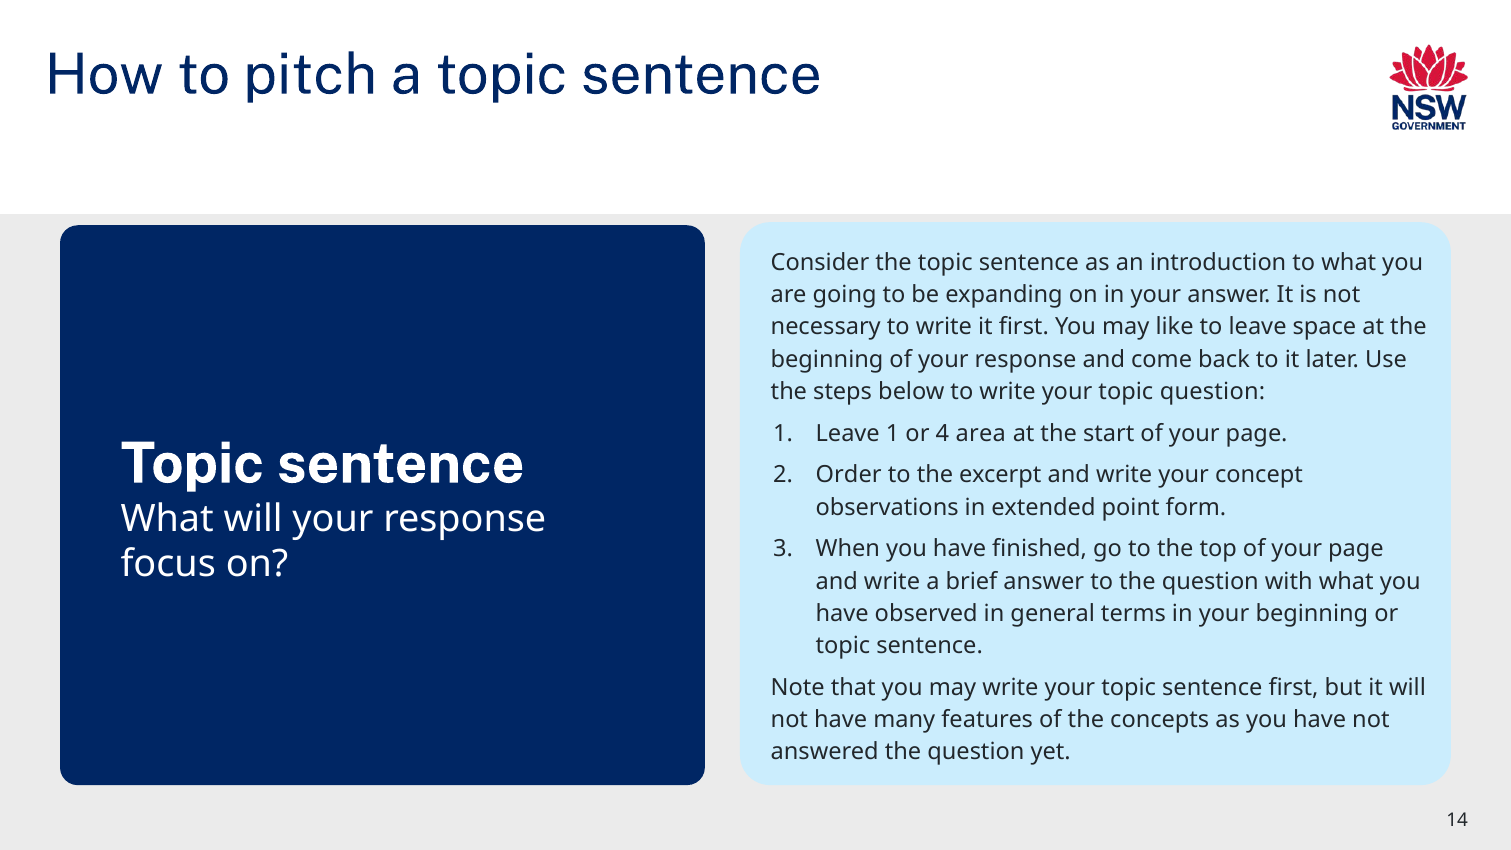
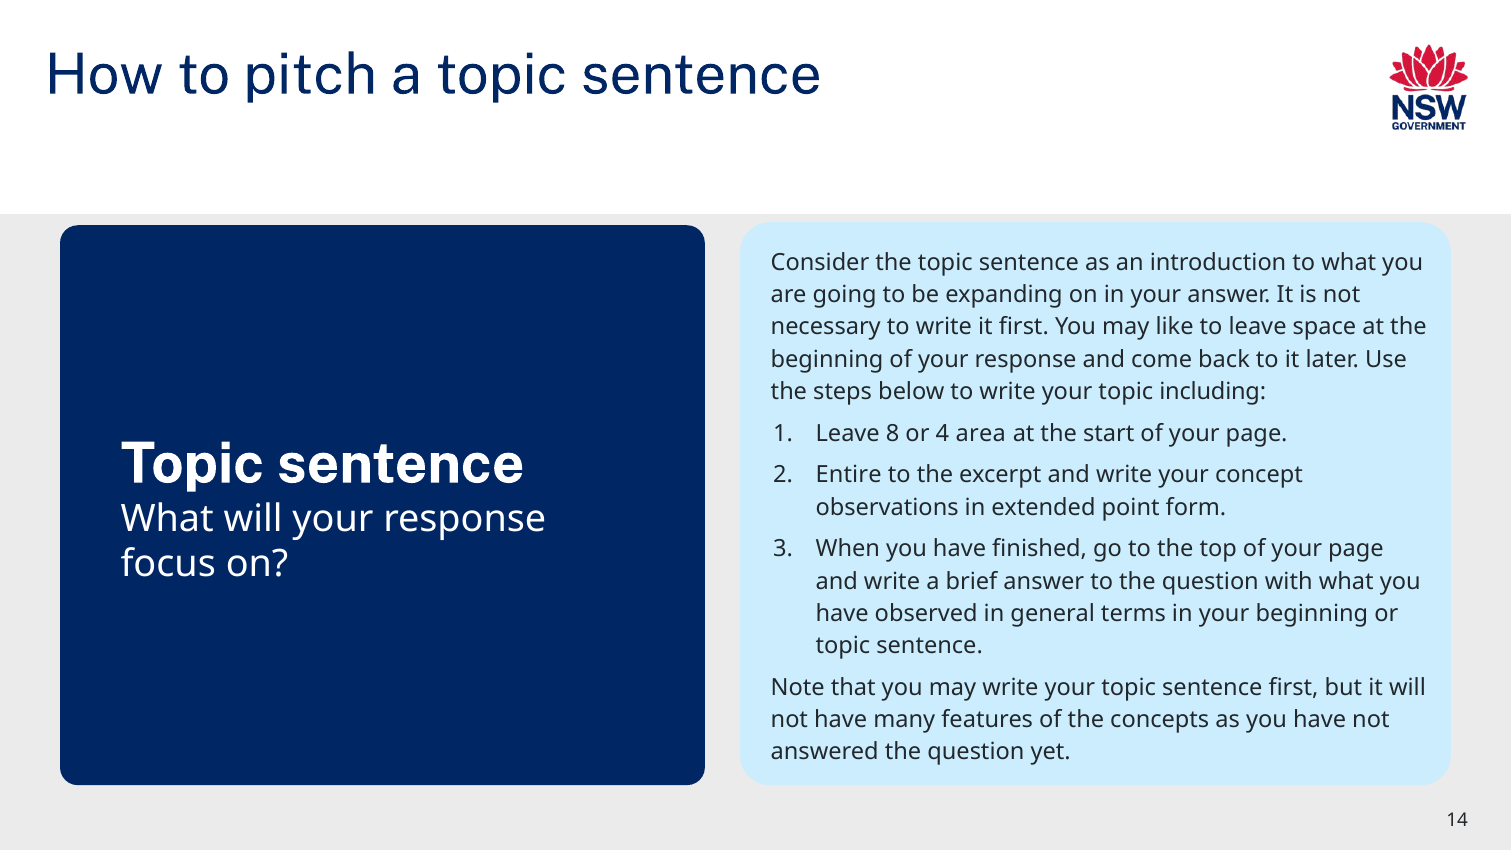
topic question: question -> including (1213, 392)
Leave 1: 1 -> 8 (893, 433)
Order: Order -> Entire (849, 475)
